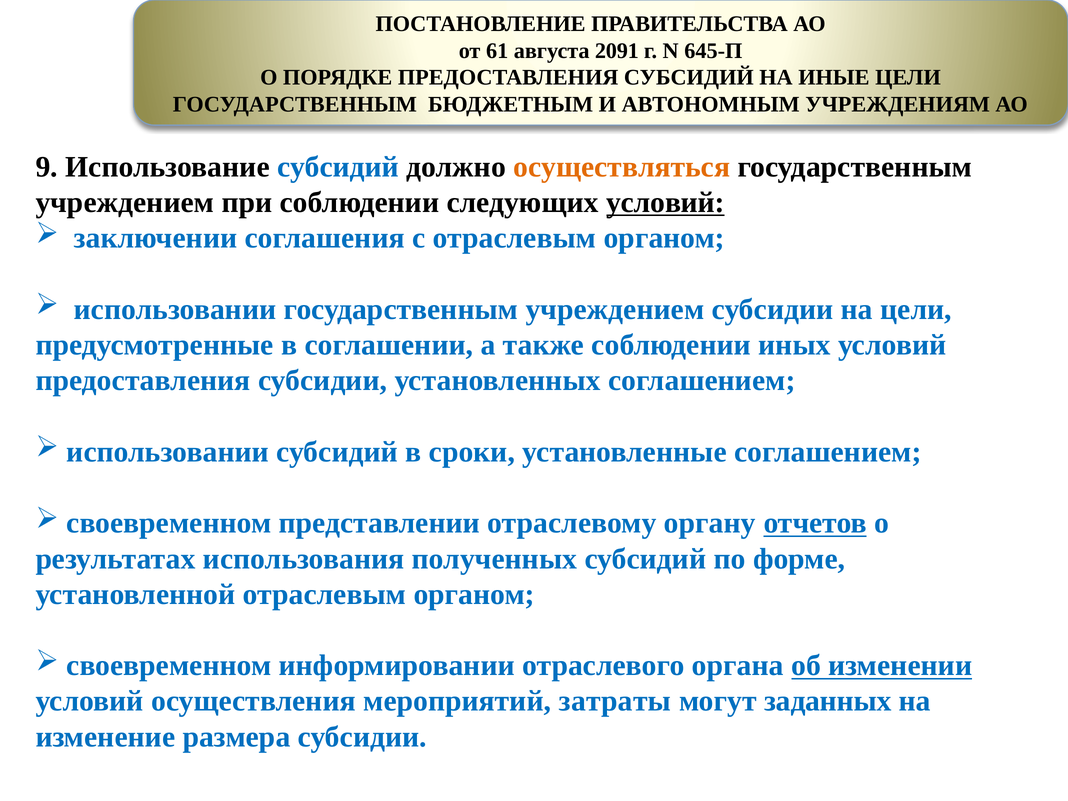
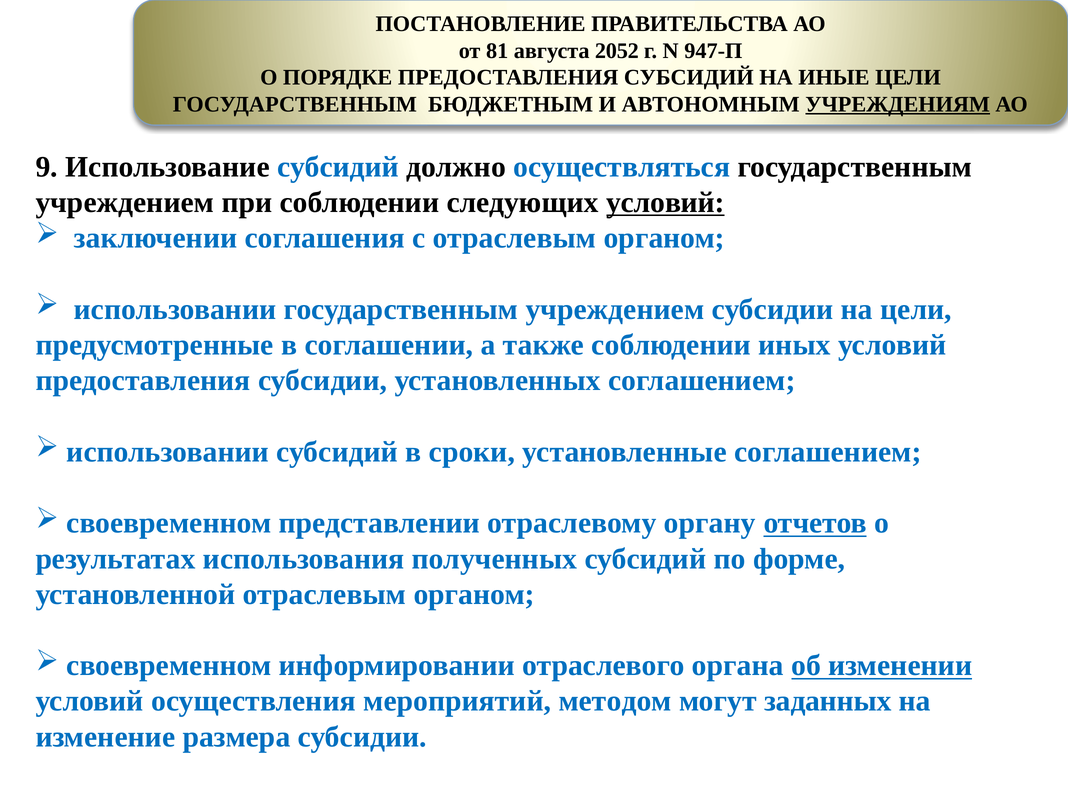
61: 61 -> 81 (497, 51)
2091: 2091 -> 2052 (617, 51)
645-П: 645-П -> 947-П (713, 51)
УЧРЕЖДЕНИЯМ underline: none -> present (898, 104)
осуществляться colour: orange -> blue (622, 167)
затраты: затраты -> методом (615, 701)
